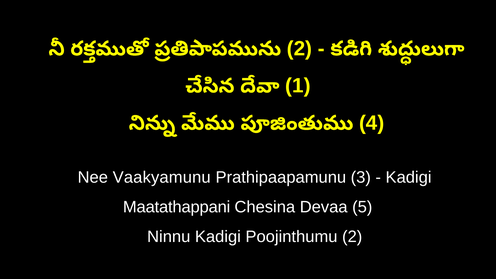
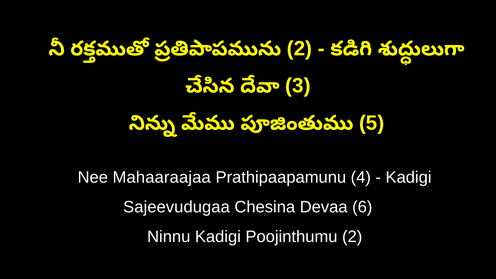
1: 1 -> 3 (298, 86)
4: 4 -> 5 (372, 123)
Vaakyamunu: Vaakyamunu -> Mahaaraajaa (162, 177)
3: 3 -> 4 (361, 177)
Maatathappani: Maatathappani -> Sajeevudugaa (177, 207)
5: 5 -> 6 (362, 207)
